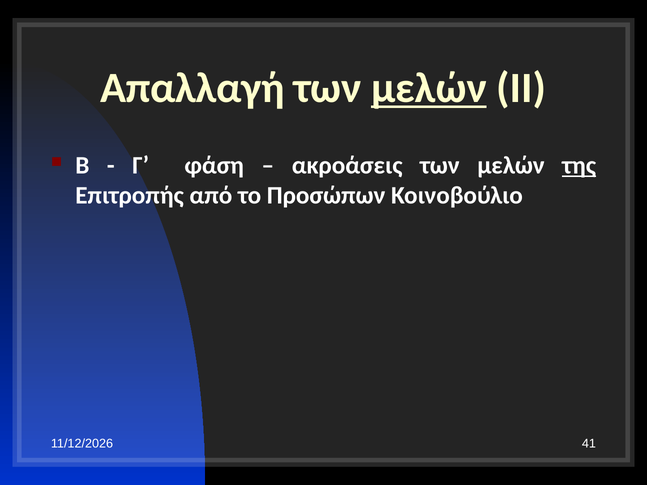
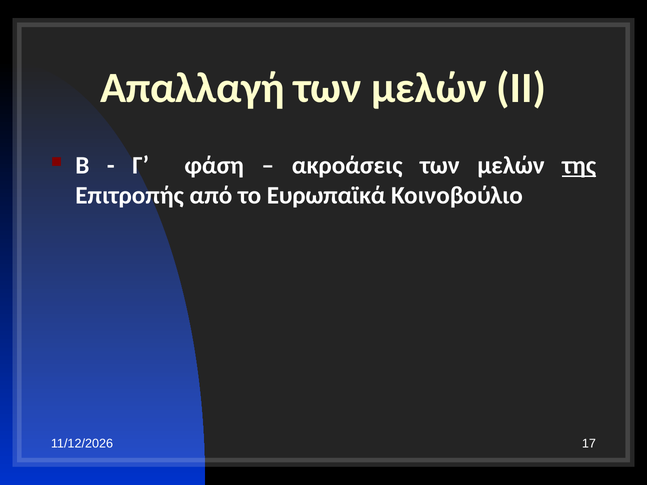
μελών underline: present -> none (429, 88)
Προσώπων: Προσώπων -> Ευρωπαϊκά (326, 196)
41: 41 -> 17 (589, 444)
